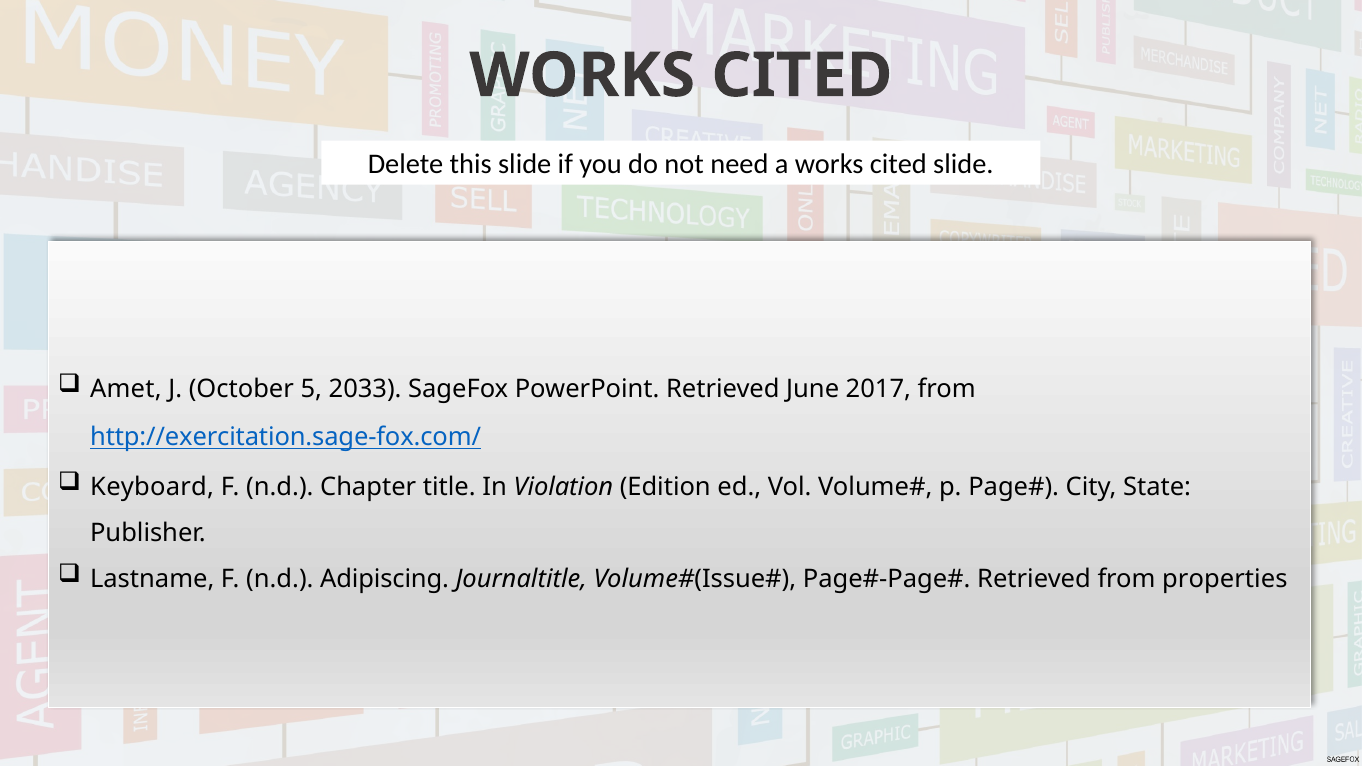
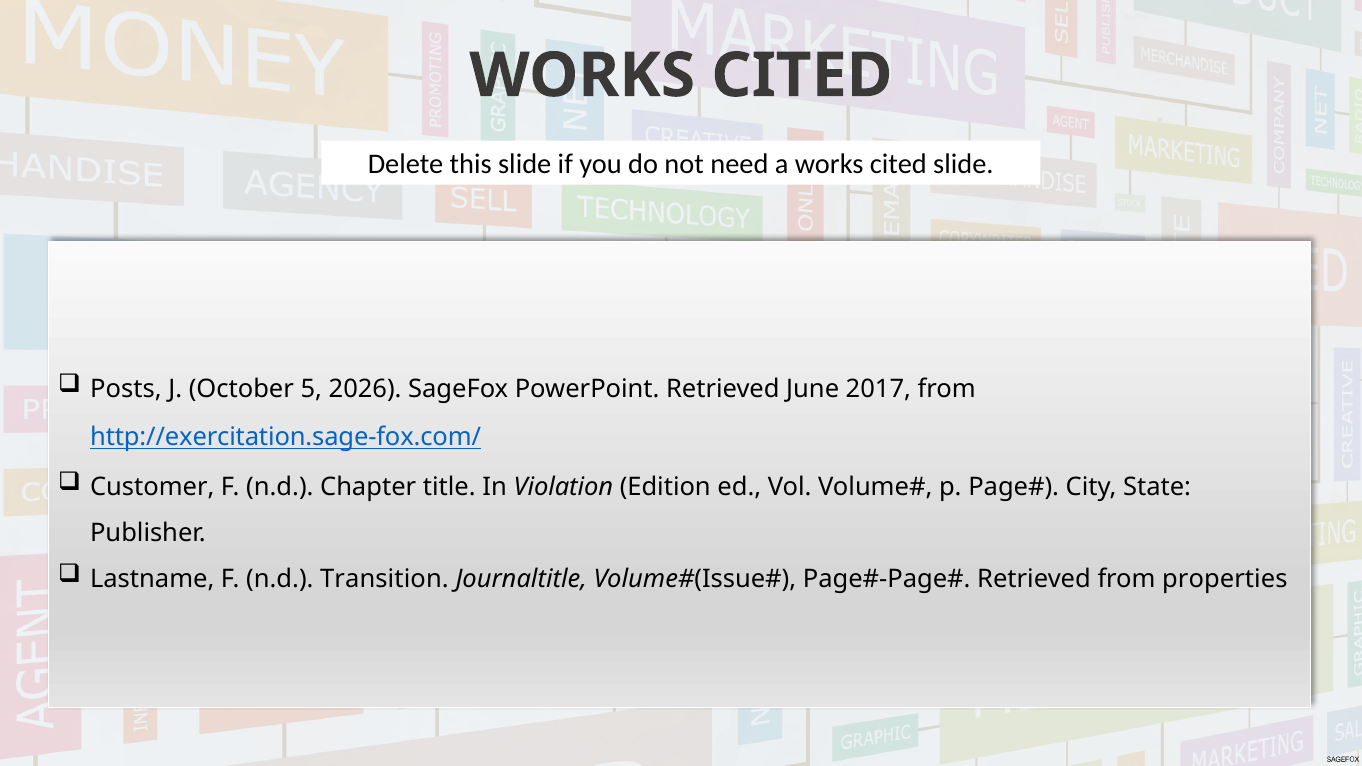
Amet: Amet -> Posts (126, 389)
2033: 2033 -> 2026 (365, 389)
Keyboard: Keyboard -> Customer (152, 487)
Adipiscing: Adipiscing -> Transition (384, 579)
